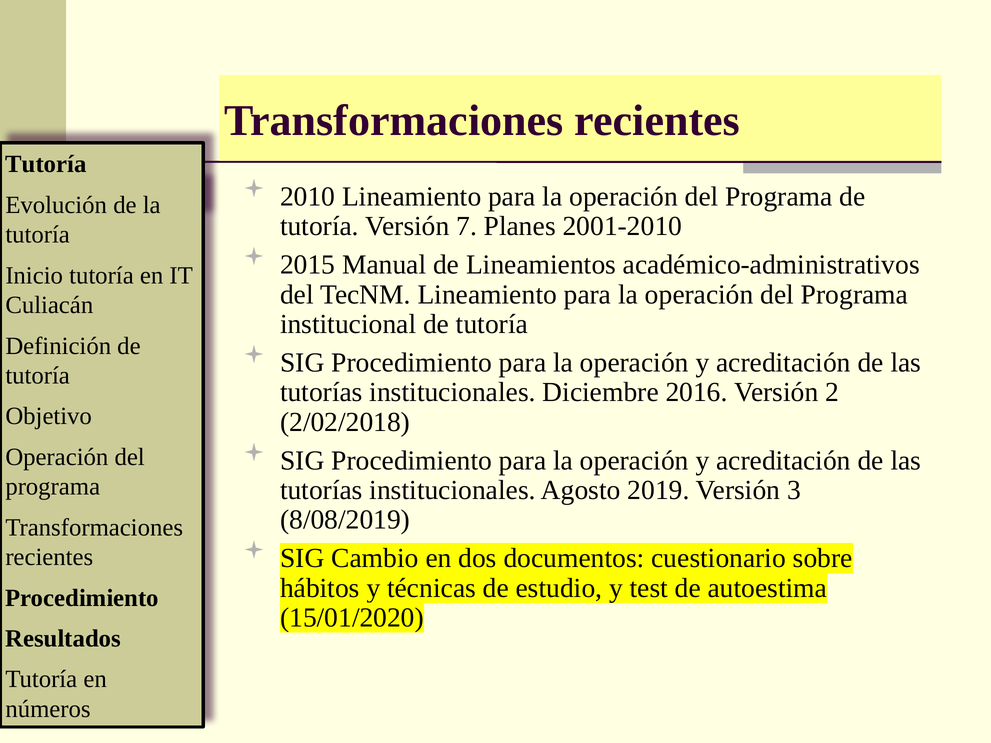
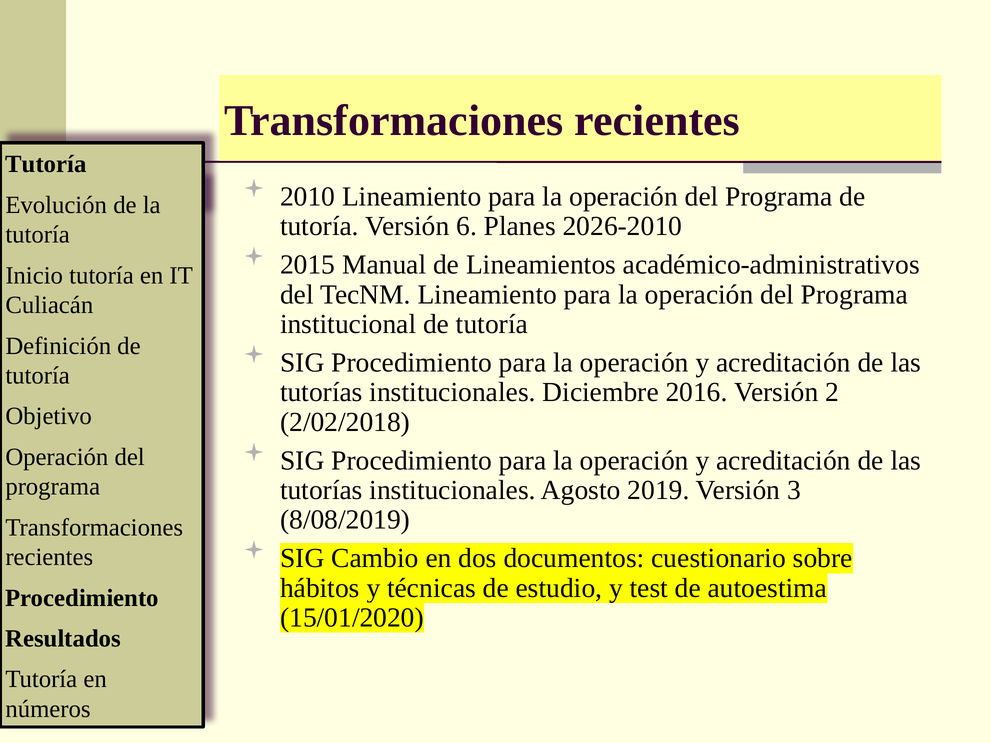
7: 7 -> 6 (467, 226)
2001-2010: 2001-2010 -> 2026-2010 (622, 226)
